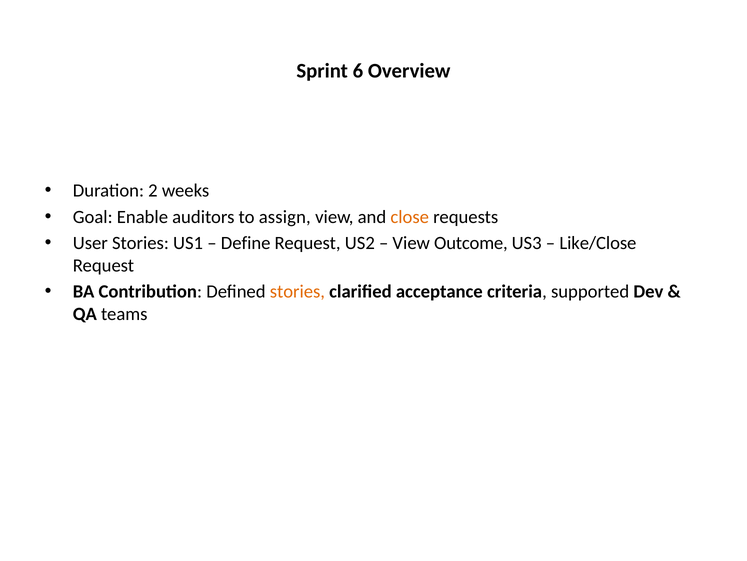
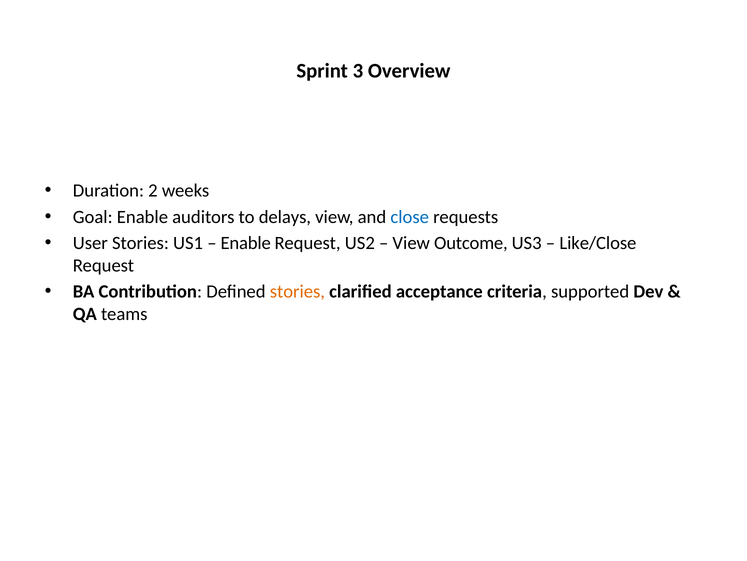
6: 6 -> 3 (358, 71)
assign: assign -> delays (285, 217)
close colour: orange -> blue (410, 217)
Define: Define -> Enable (246, 243)
